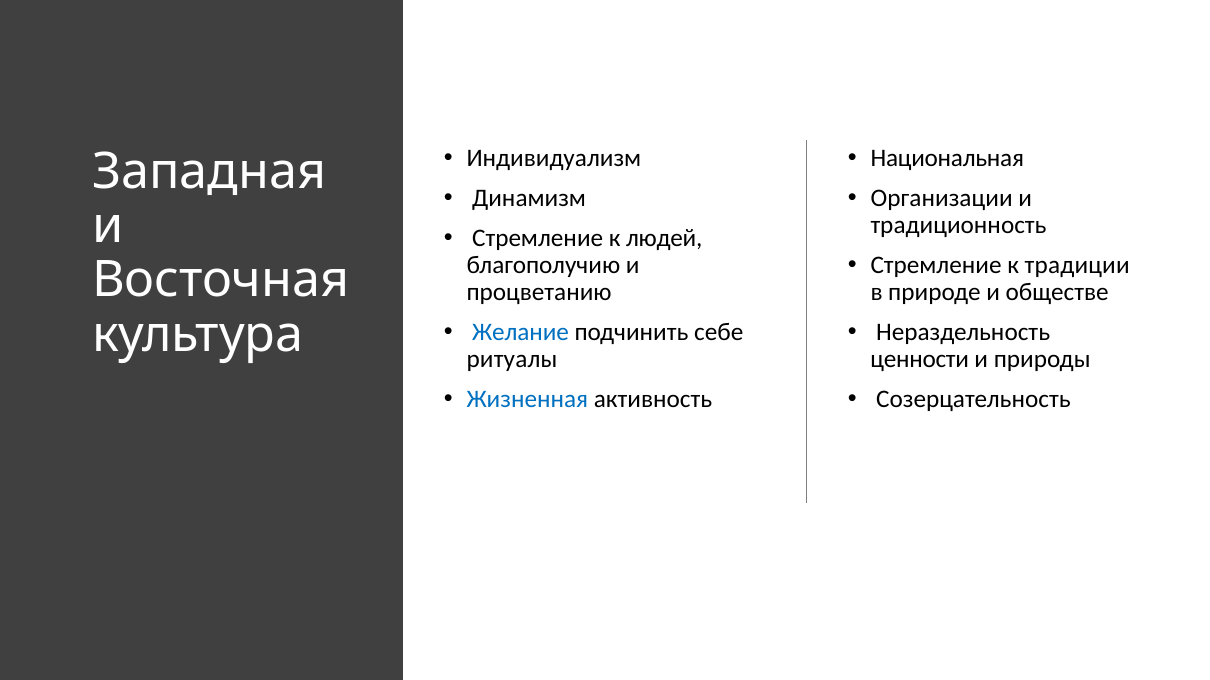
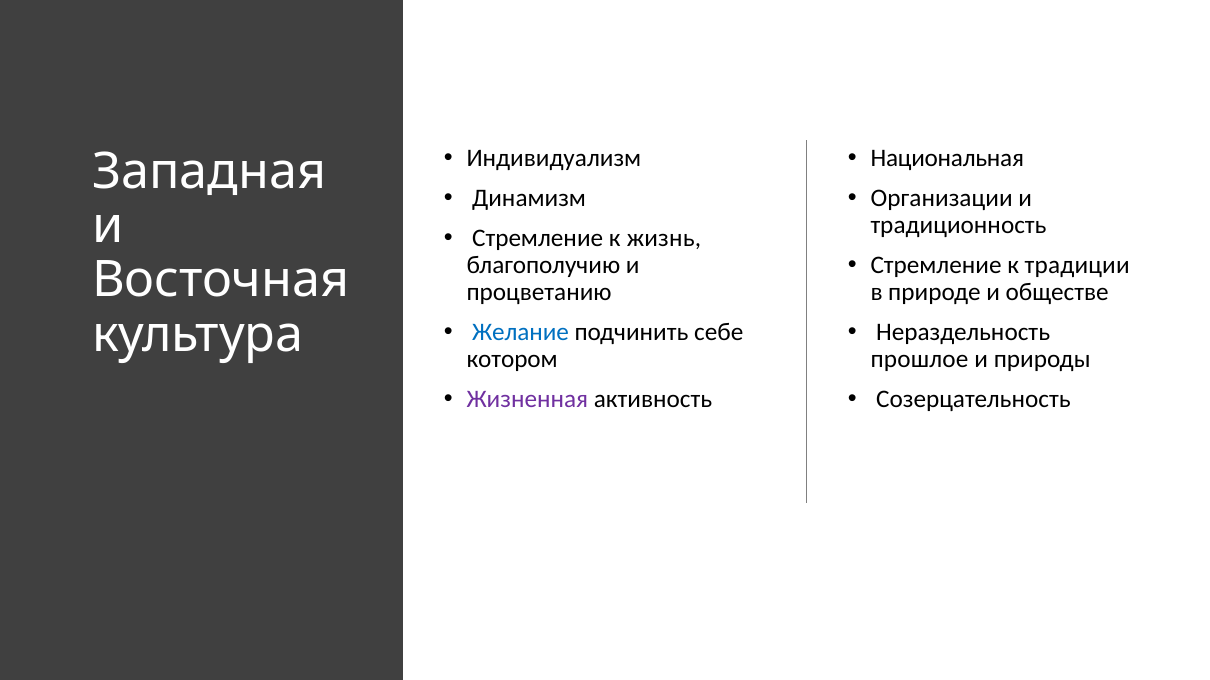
людей: людей -> жизнь (664, 238)
ритуалы: ритуалы -> котором (512, 360)
ценности: ценности -> прошлое (920, 360)
Жизненная colour: blue -> purple (527, 400)
